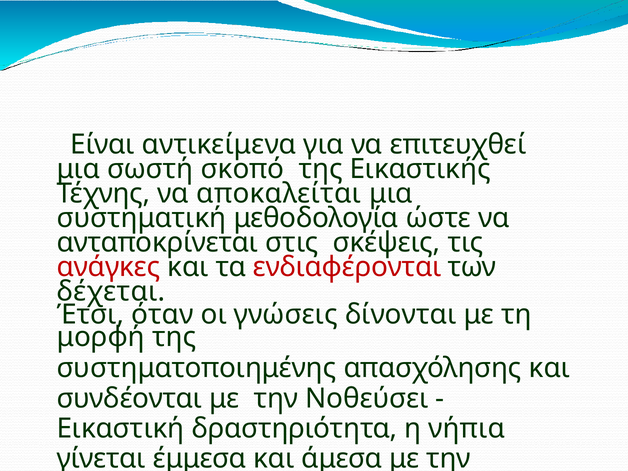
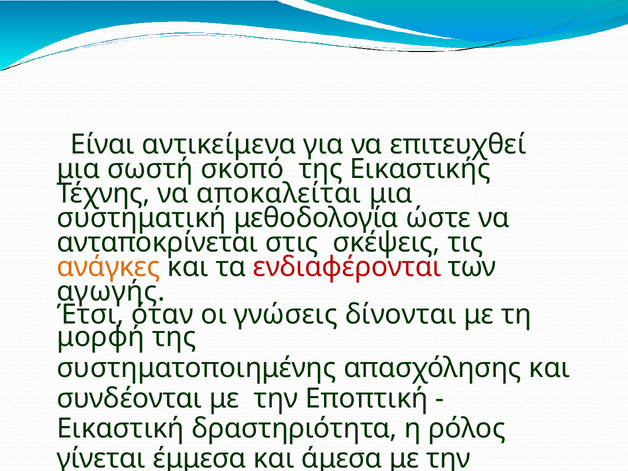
ανάγκες colour: red -> orange (109, 267)
δέχεται: δέχεται -> αγωγής (111, 292)
Νοθεύσει: Νοθεύσει -> Εποπτική (367, 398)
νήπια: νήπια -> ρόλος (467, 429)
